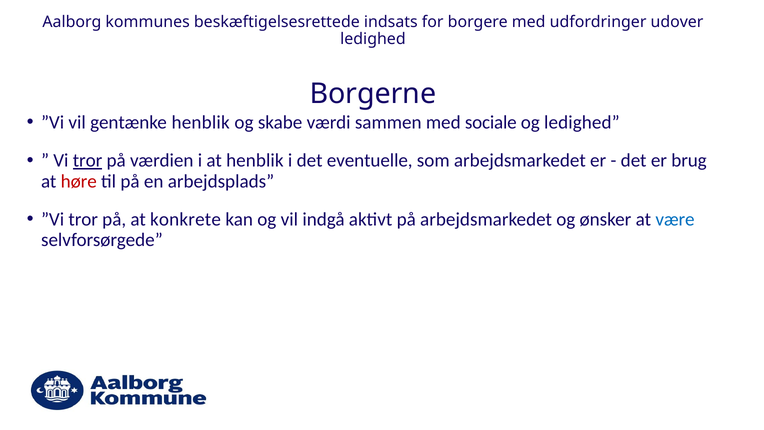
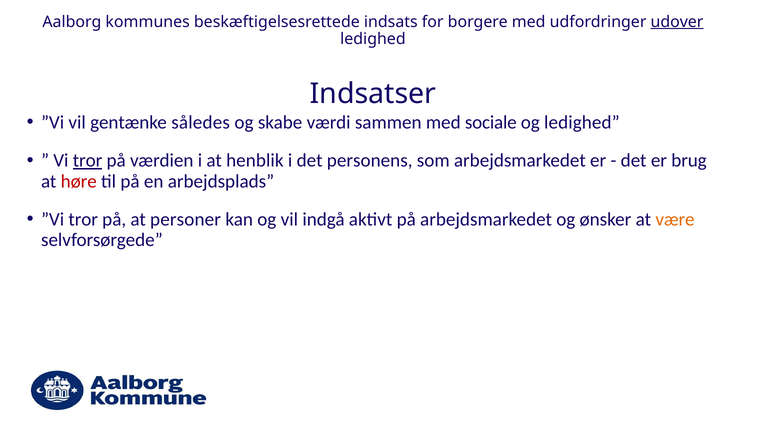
udover underline: none -> present (677, 22)
Borgerne: Borgerne -> Indsatser (373, 94)
gentænke henblik: henblik -> således (201, 122)
eventuelle: eventuelle -> personens (370, 160)
konkrete: konkrete -> personer (186, 219)
være colour: blue -> orange (675, 219)
